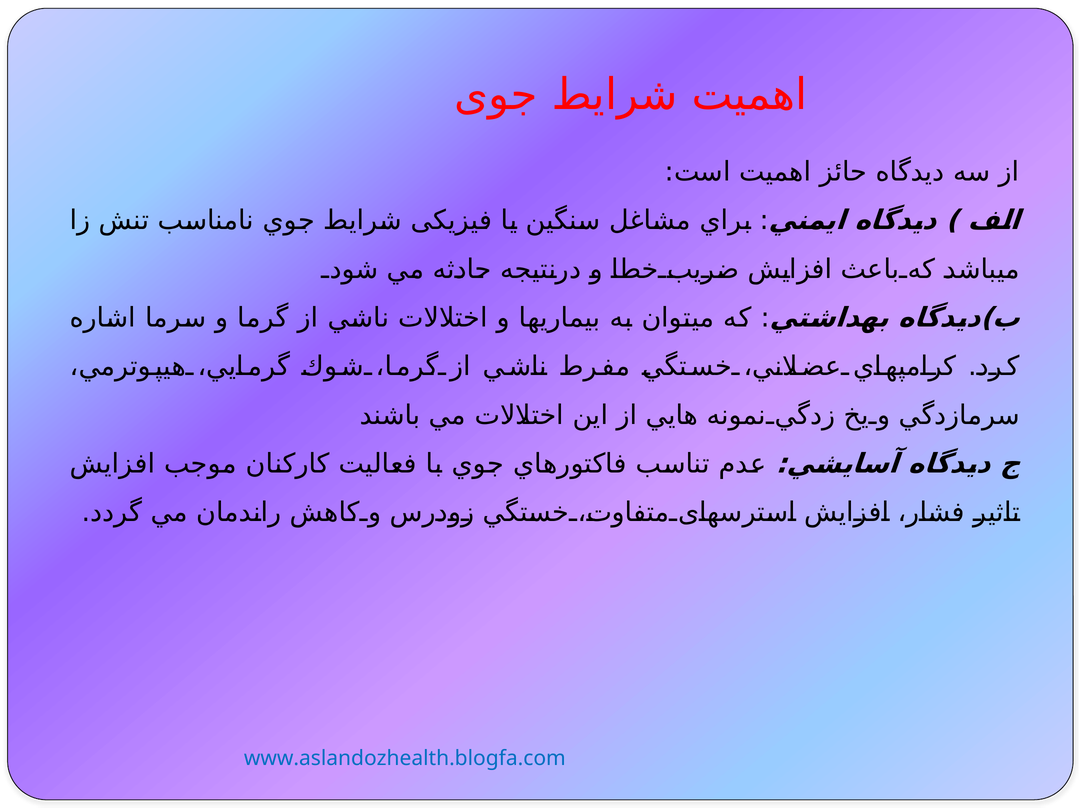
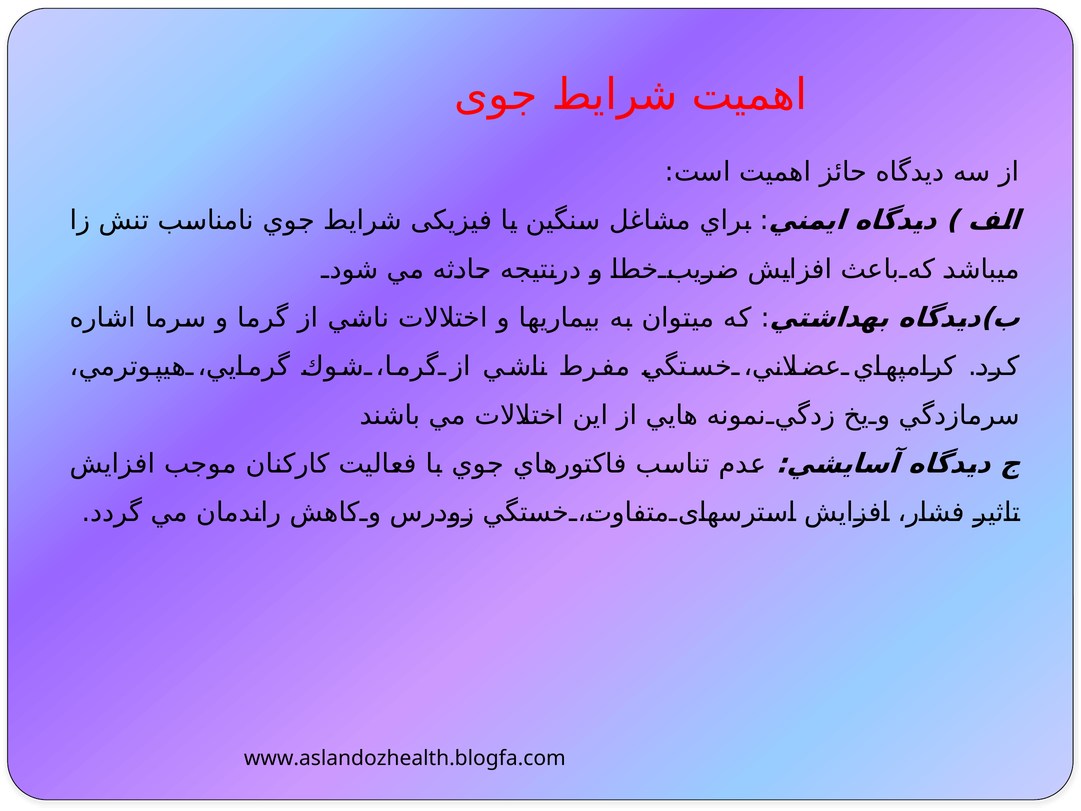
www.aslandozhealth.blogfa.com colour: blue -> black (405, 758)
